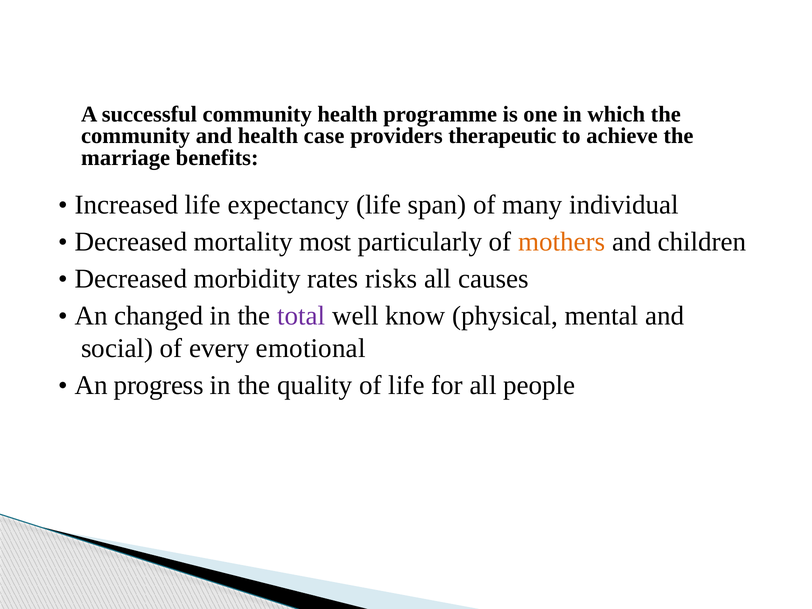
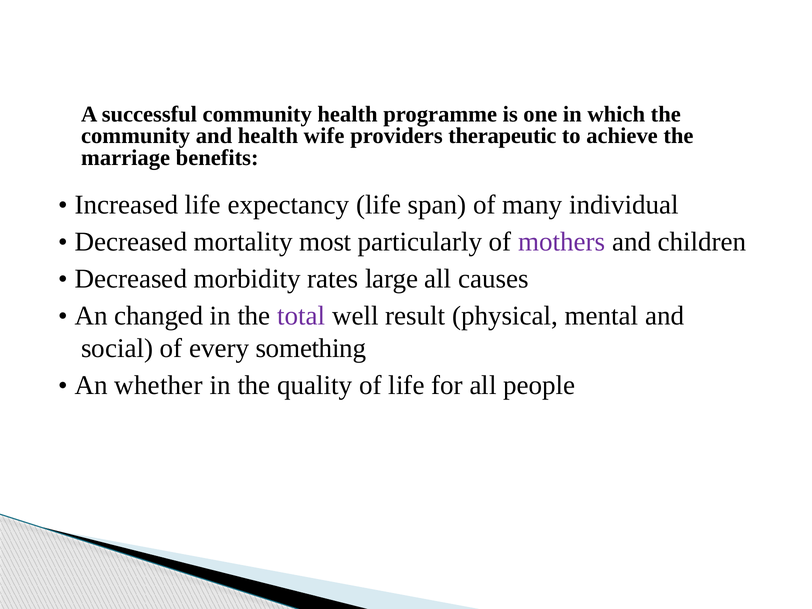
case: case -> wife (324, 136)
mothers colour: orange -> purple (562, 242)
risks: risks -> large (392, 279)
know: know -> result (415, 316)
emotional: emotional -> something (311, 348)
progress: progress -> whether (159, 385)
